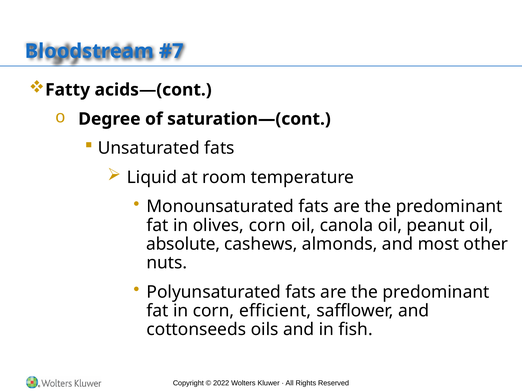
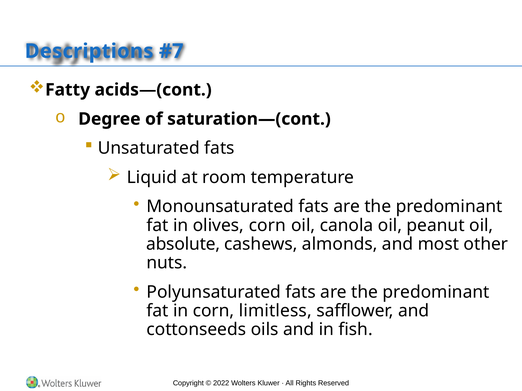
Bloodstream: Bloodstream -> Descriptions (89, 51)
efficient: efficient -> limitless (275, 311)
